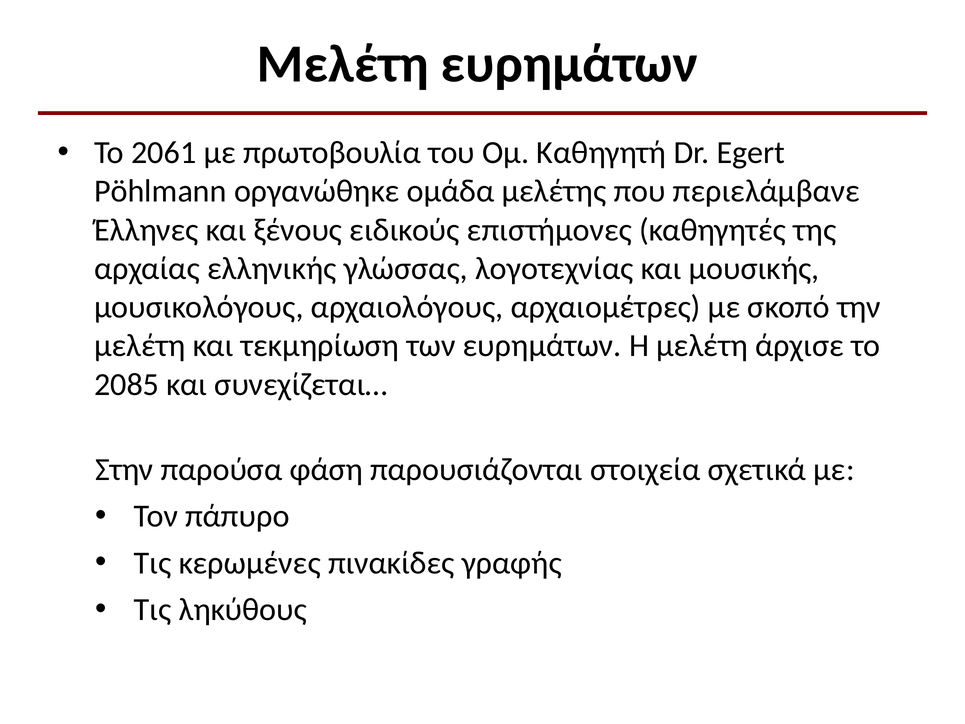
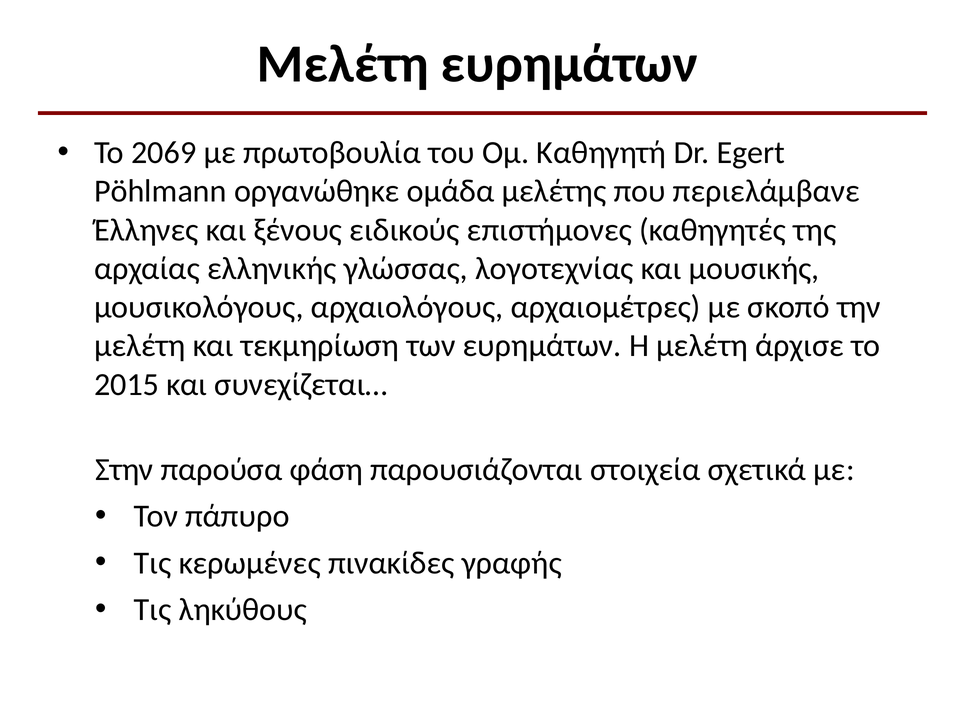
2061: 2061 -> 2069 (164, 153)
2085: 2085 -> 2015 (127, 384)
